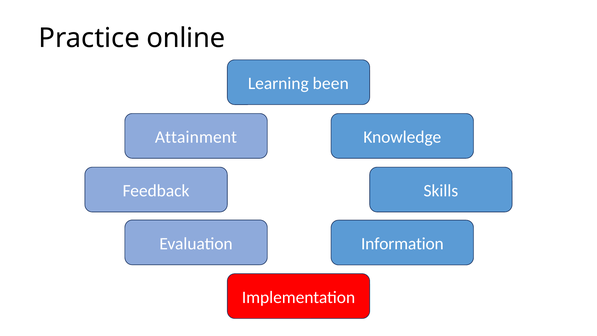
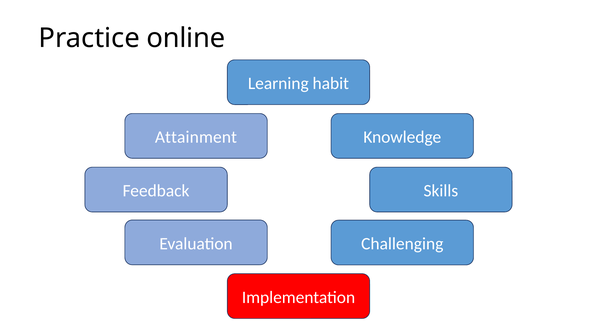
been: been -> habit (331, 83)
Information: Information -> Challenging (402, 244)
